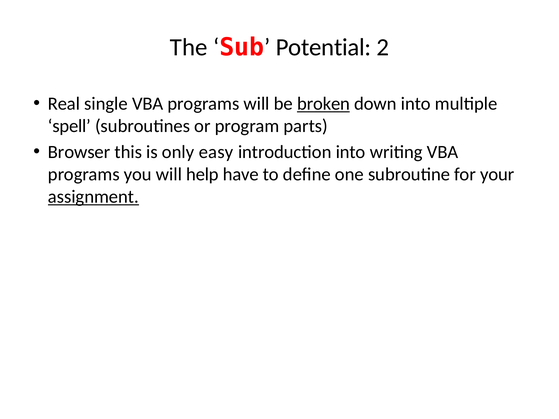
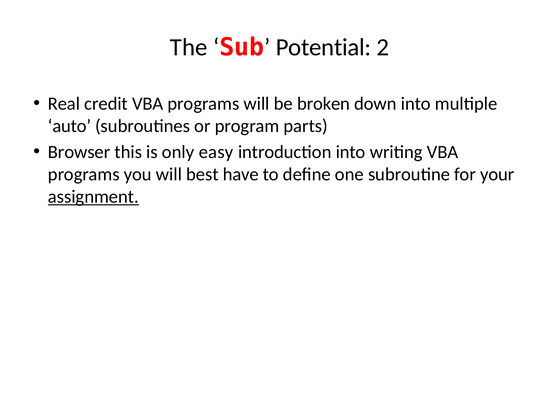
single: single -> credit (106, 104)
broken underline: present -> none (323, 104)
spell: spell -> auto (69, 126)
help: help -> best (202, 175)
